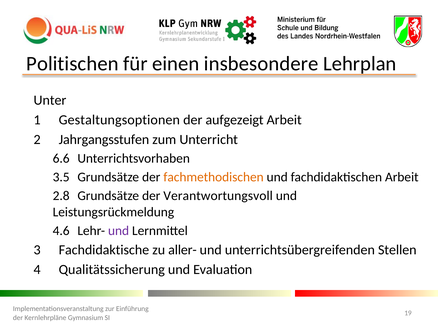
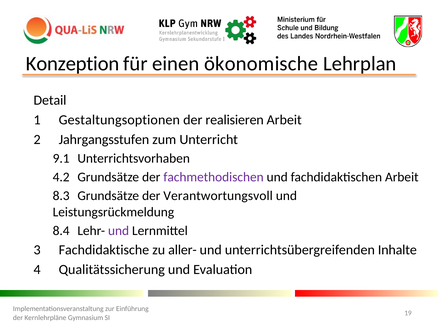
Politischen: Politischen -> Konzeption (73, 64)
insbesondere: insbesondere -> ökonomische (261, 64)
Unter: Unter -> Detail (50, 100)
aufgezeigt: aufgezeigt -> realisieren (235, 120)
6.6: 6.6 -> 9.1 (61, 159)
3.5: 3.5 -> 4.2 (61, 177)
fachmethodischen colour: orange -> purple (214, 177)
2.8: 2.8 -> 8.3 (61, 196)
4.6: 4.6 -> 8.4 (61, 231)
Stellen: Stellen -> Inhalte (397, 250)
